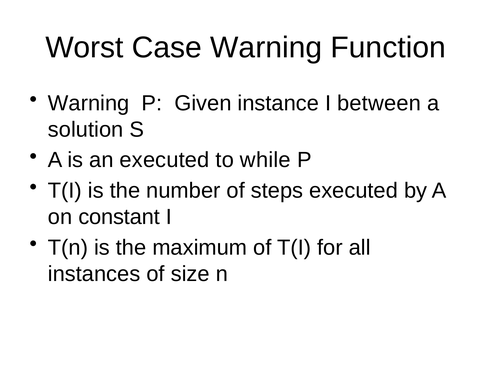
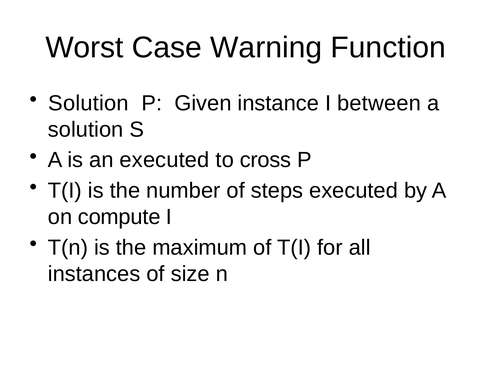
Warning: Warning -> Solution (89, 103)
while: while -> cross (266, 160)
constant: constant -> compute (119, 217)
